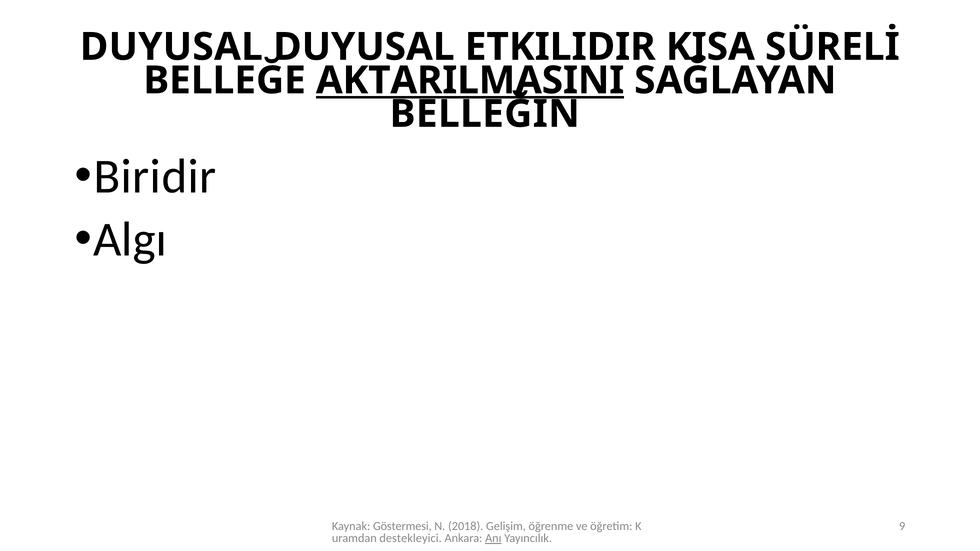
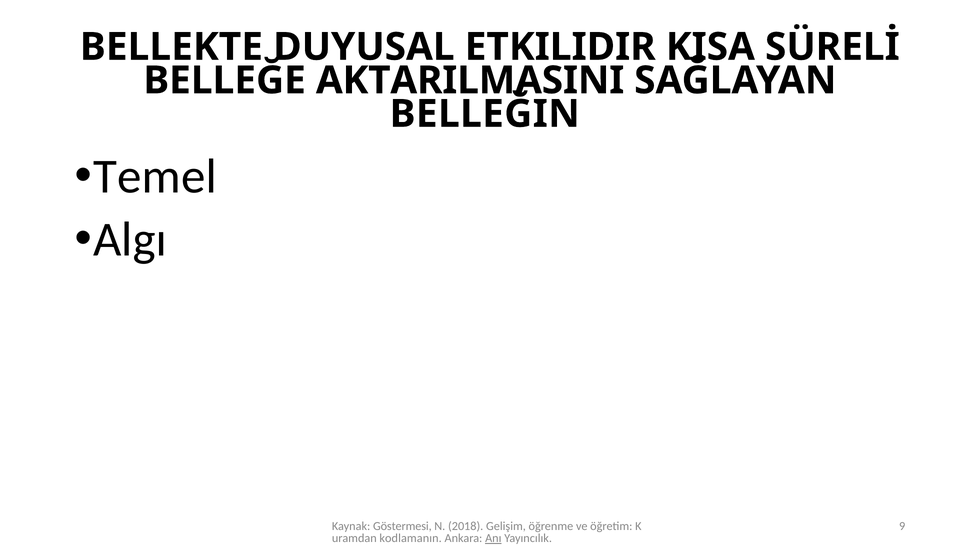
DUYUSAL: DUYUSAL -> BELLEKTE (171, 47)
AKTARILMASINI underline: present -> none (470, 81)
Biridir: Biridir -> Temel (155, 177)
destekleyici: destekleyici -> kodlamanın (411, 539)
